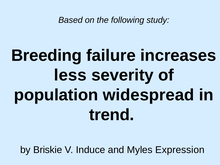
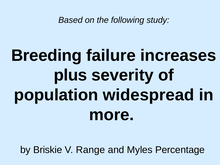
less: less -> plus (70, 75)
trend: trend -> more (112, 115)
Induce: Induce -> Range (90, 150)
Expression: Expression -> Percentage (180, 150)
